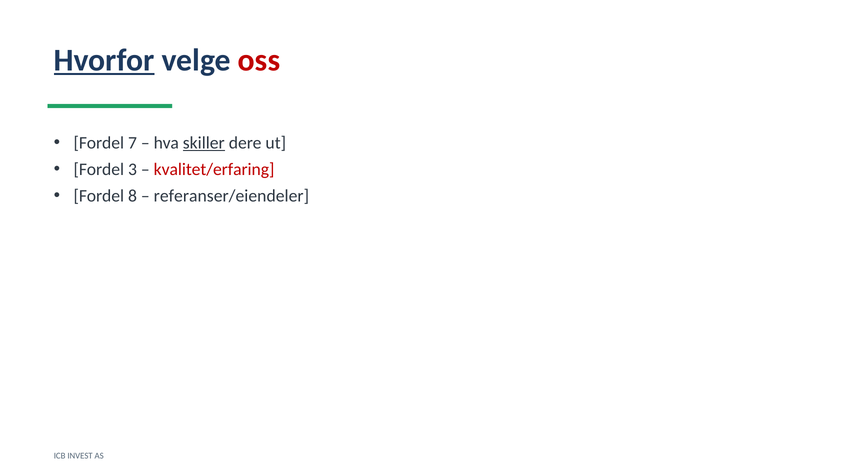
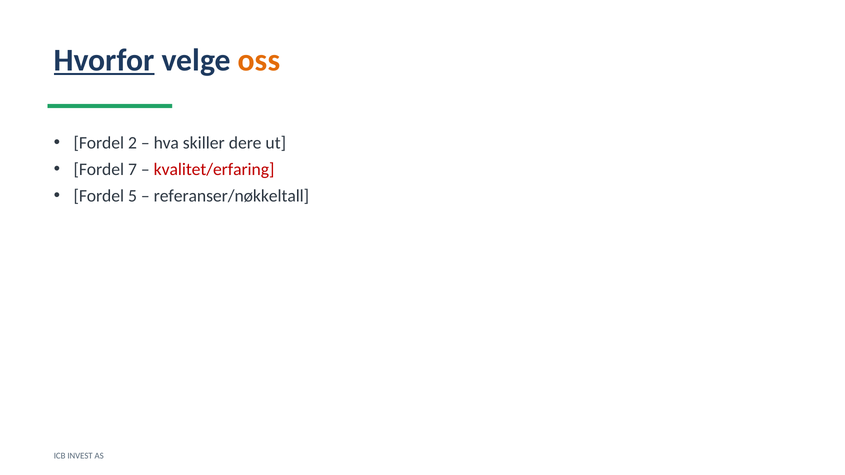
oss colour: red -> orange (259, 60)
7: 7 -> 2 (133, 143)
skiller underline: present -> none (204, 143)
3: 3 -> 7 (133, 170)
8: 8 -> 5 (133, 196)
referanser/eiendeler: referanser/eiendeler -> referanser/nøkkeltall (231, 196)
